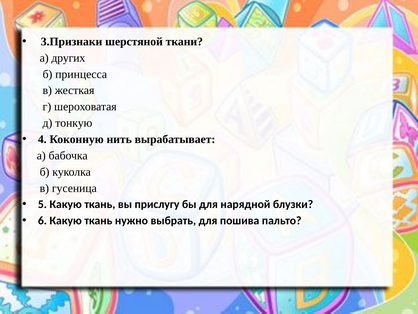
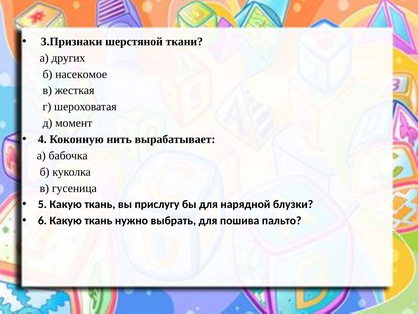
принцесса: принцесса -> насекомое (81, 74)
тонкую: тонкую -> момент (74, 123)
